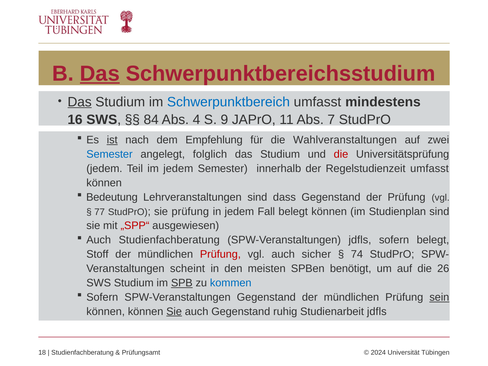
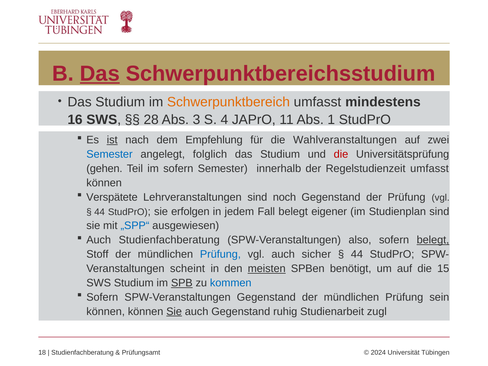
Das underline: present -> none (80, 102)
Schwerpunktbereich colour: blue -> orange (229, 102)
84: 84 -> 28 (151, 120)
4: 4 -> 3 (196, 120)
9: 9 -> 4 (224, 120)
7: 7 -> 1 (331, 120)
jedem: jedem -> gehen (104, 169)
im jedem: jedem -> sofern (178, 169)
Bedeutung: Bedeutung -> Verspätete (112, 197)
dass: dass -> noch (284, 197)
77: 77 -> 44 (100, 212)
sie prüfung: prüfung -> erfolgen (190, 211)
belegt können: können -> eigener (329, 211)
„SPP“ colour: red -> blue (135, 226)
SPW-Veranstaltungen jdfls: jdfls -> also (360, 240)
belegt underline: none -> present (433, 240)
Prüfung colour: red -> blue (220, 254)
74: 74 -> 44 (357, 254)
meisten underline: none -> present (267, 269)
26: 26 -> 15 (443, 269)
sein underline: present -> none (439, 297)
Studienarbeit jdfls: jdfls -> zugl (377, 311)
